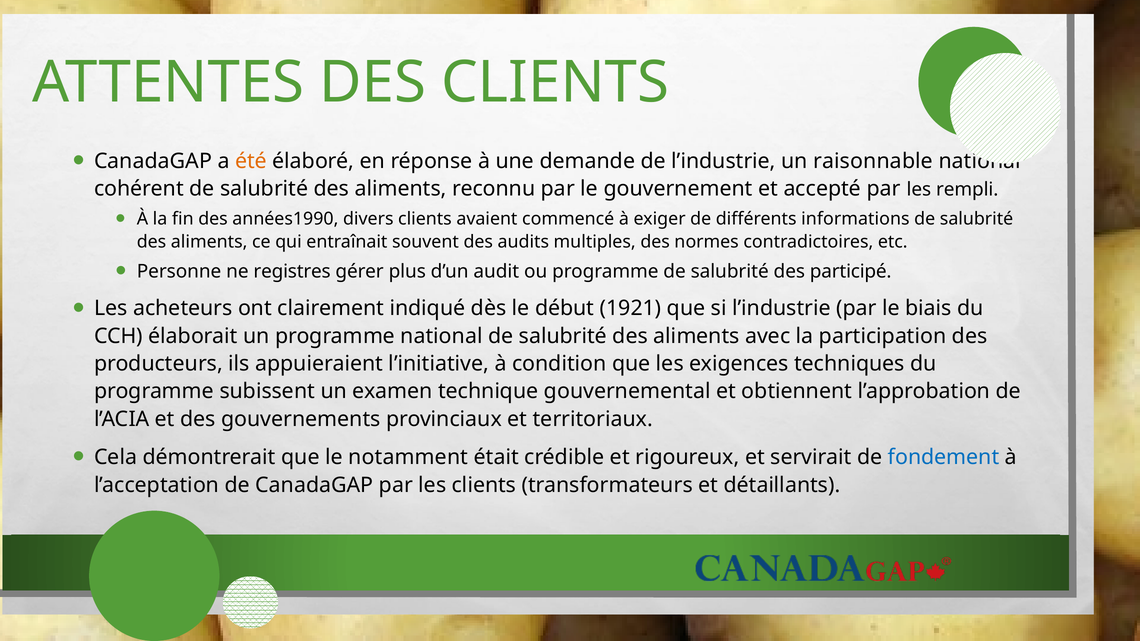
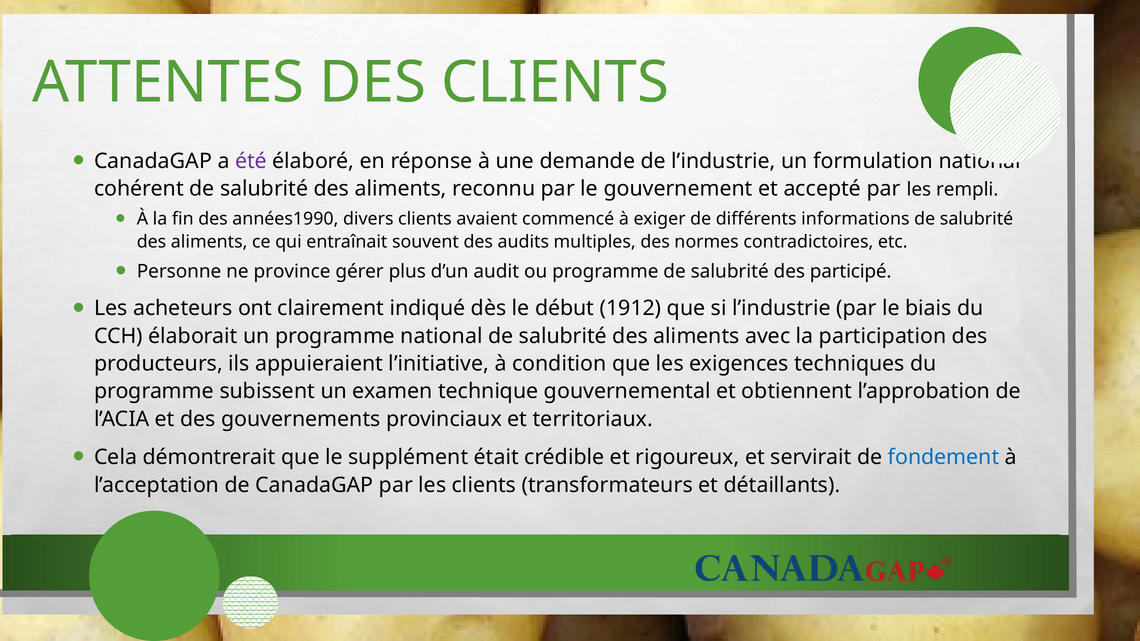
été colour: orange -> purple (251, 161)
raisonnable: raisonnable -> formulation (873, 161)
registres: registres -> province (292, 271)
1921: 1921 -> 1912 (631, 308)
notamment: notamment -> supplément (408, 457)
